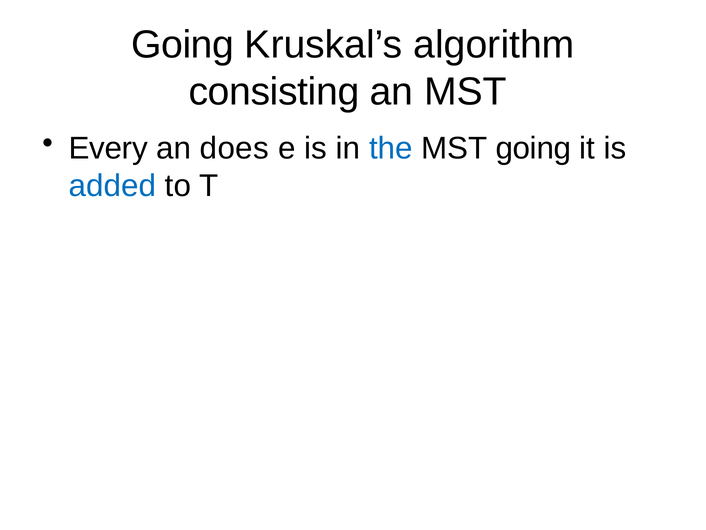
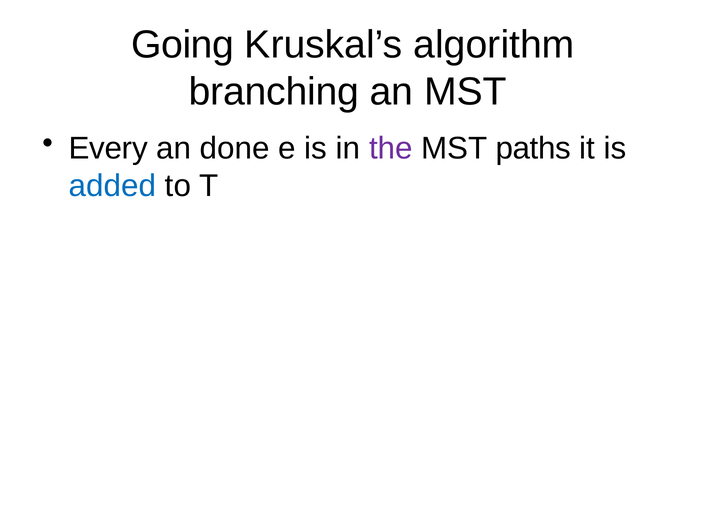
consisting: consisting -> branching (274, 92)
does: does -> done (235, 148)
the colour: blue -> purple (391, 148)
MST going: going -> paths (533, 148)
